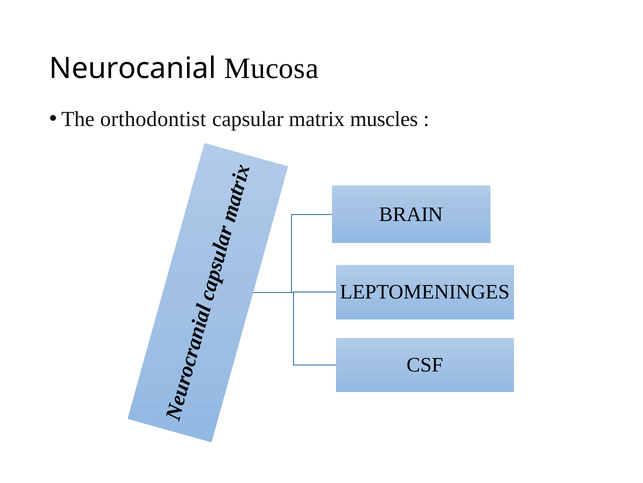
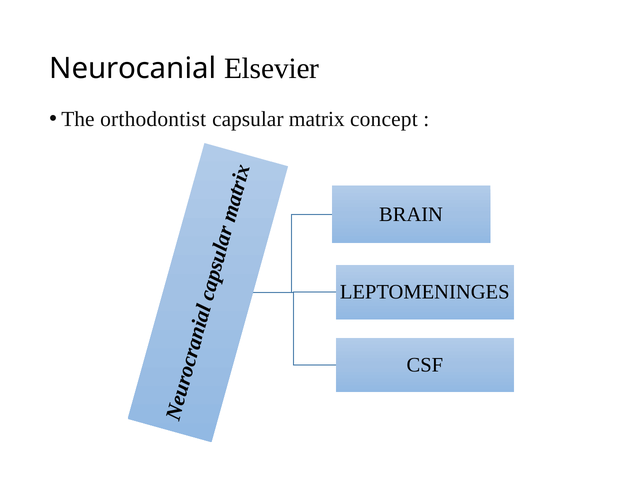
Mucosa: Mucosa -> Elsevier (272, 68)
muscles: muscles -> concept (384, 119)
